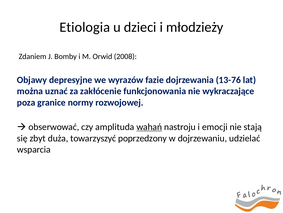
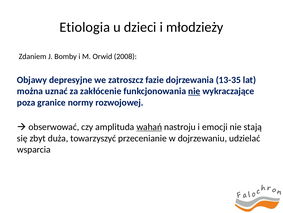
wyrazów: wyrazów -> zatroszcz (126, 80)
13-76: 13-76 -> 13-35 (228, 80)
nie underline: none -> present (194, 91)
poprzedzony: poprzedzony -> przecenianie (142, 138)
